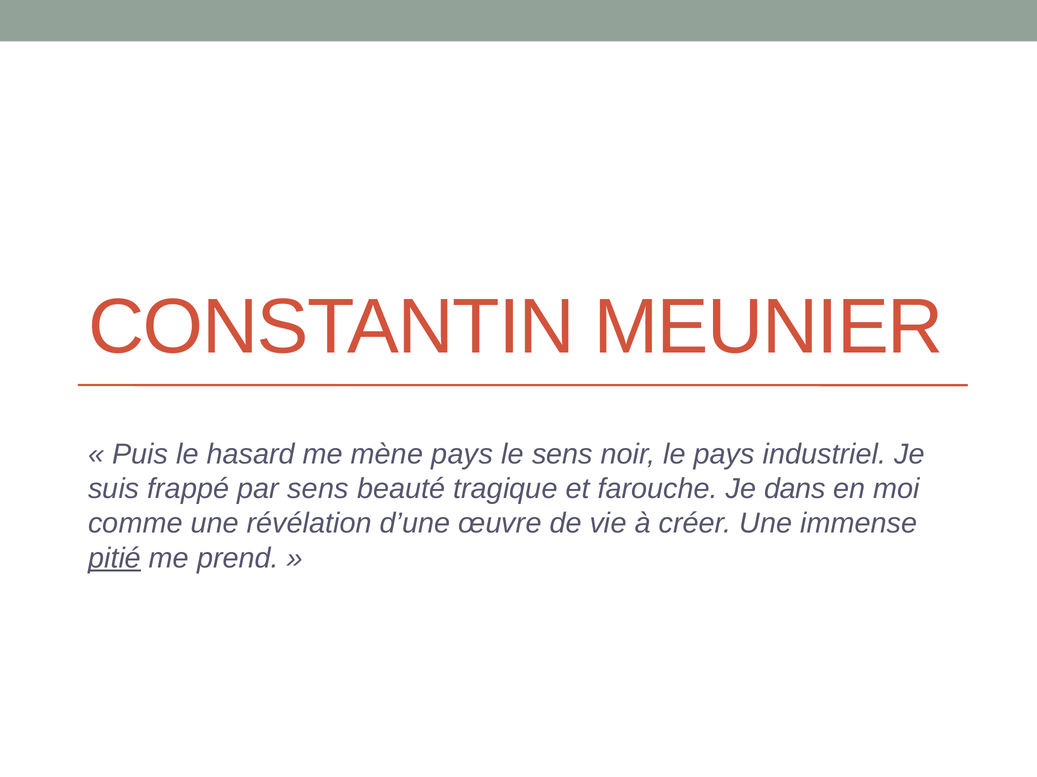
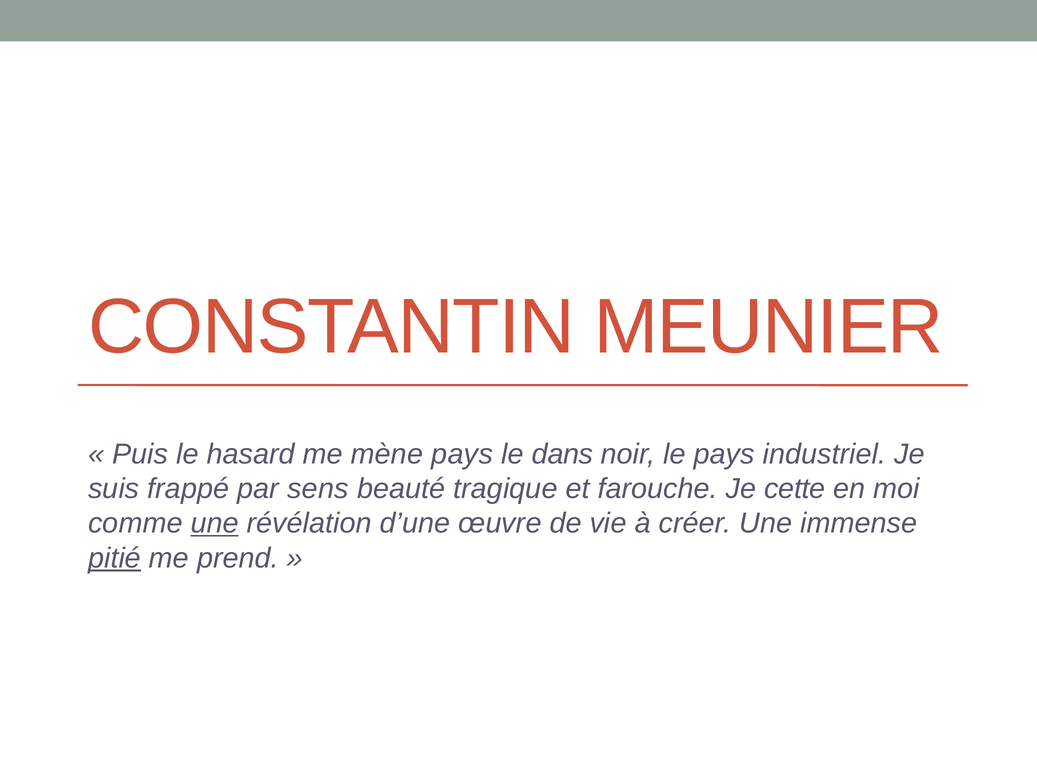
le sens: sens -> dans (563, 455)
dans: dans -> cette (795, 489)
une underline: none -> present (215, 524)
